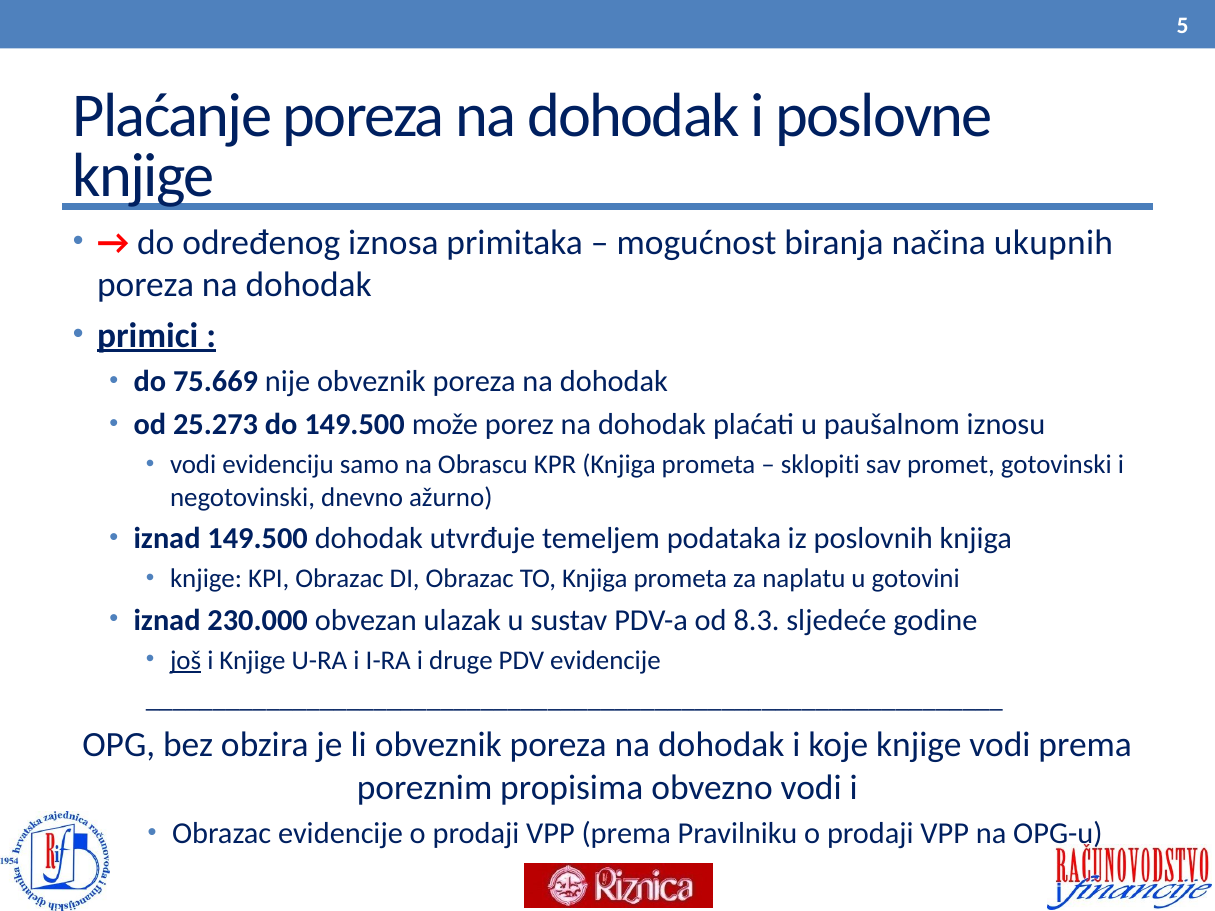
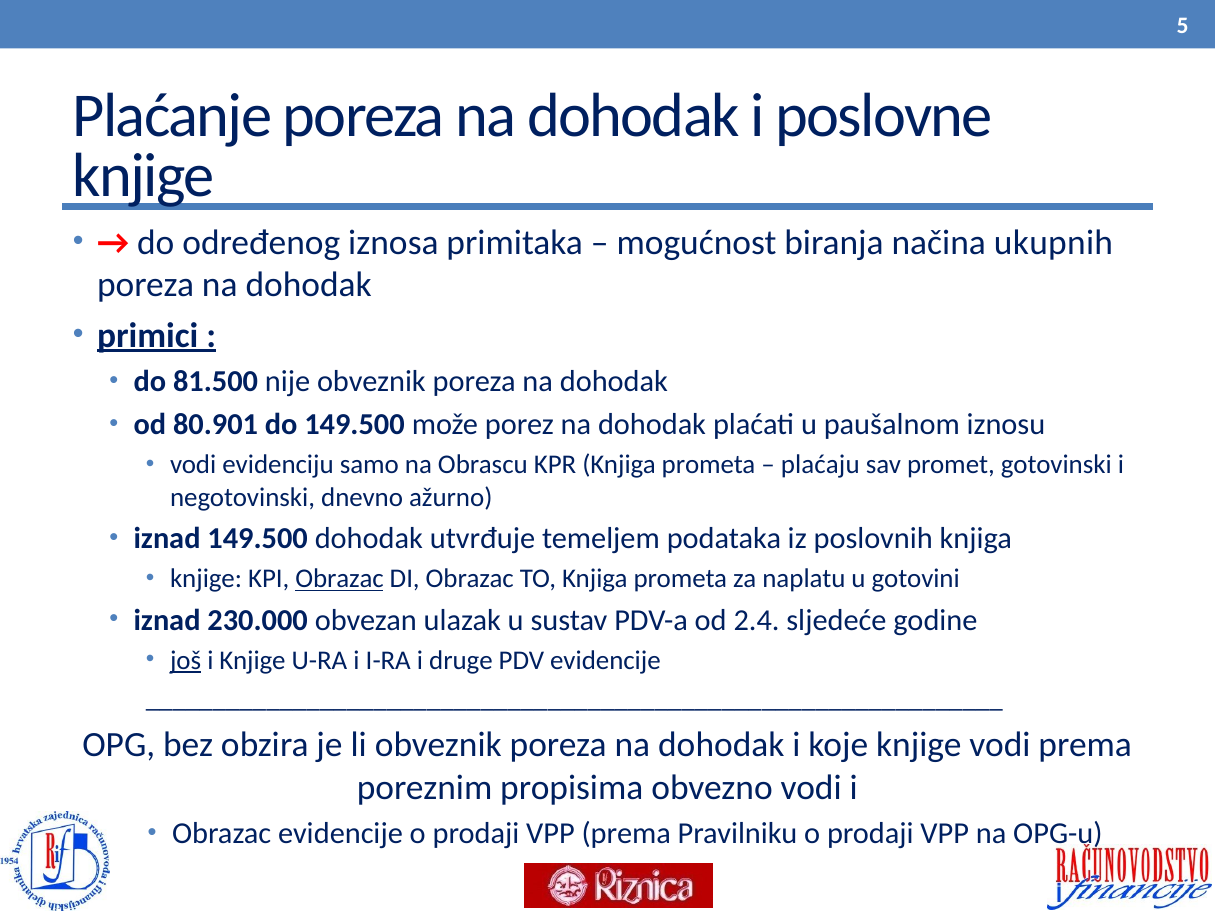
75.669: 75.669 -> 81.500 (216, 381)
25.273: 25.273 -> 80.901 (216, 425)
sklopiti: sklopiti -> plaćaju (820, 465)
Obrazac underline: none -> present (340, 579)
8.3: 8.3 -> 2.4 (757, 620)
